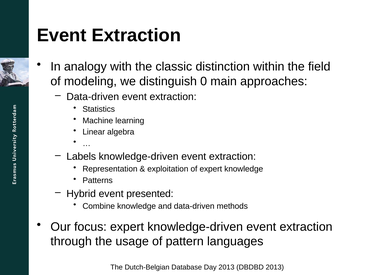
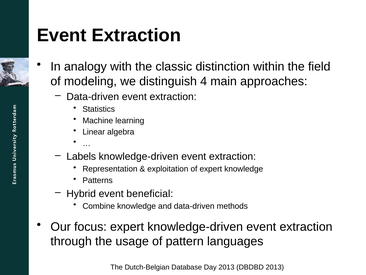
0: 0 -> 4 (204, 81)
presented: presented -> beneficial (150, 193)
